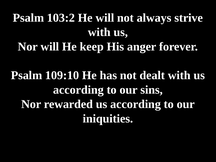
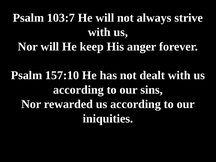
103:2: 103:2 -> 103:7 (61, 18)
109:10: 109:10 -> 157:10 (62, 75)
